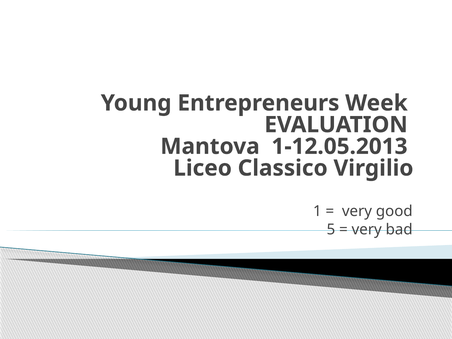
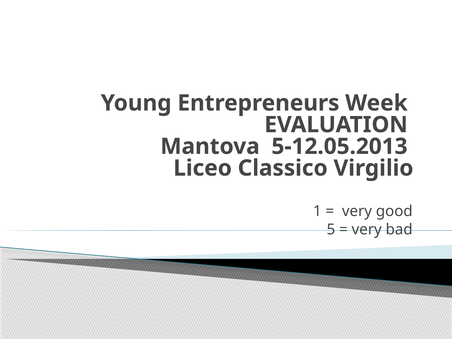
1-12.05.2013: 1-12.05.2013 -> 5-12.05.2013 (340, 146)
